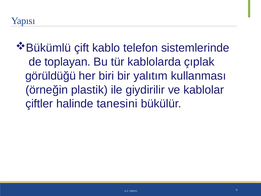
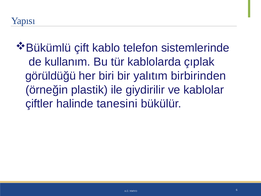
toplayan: toplayan -> kullanım (68, 62)
kullanması: kullanması -> birbirinden (198, 76)
